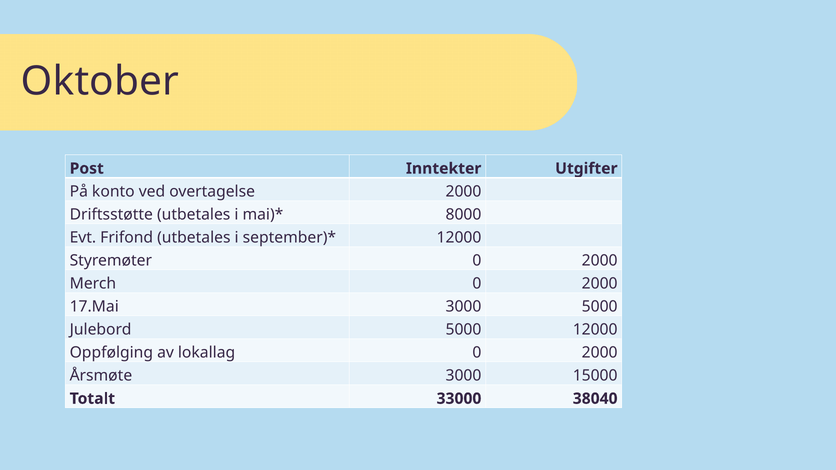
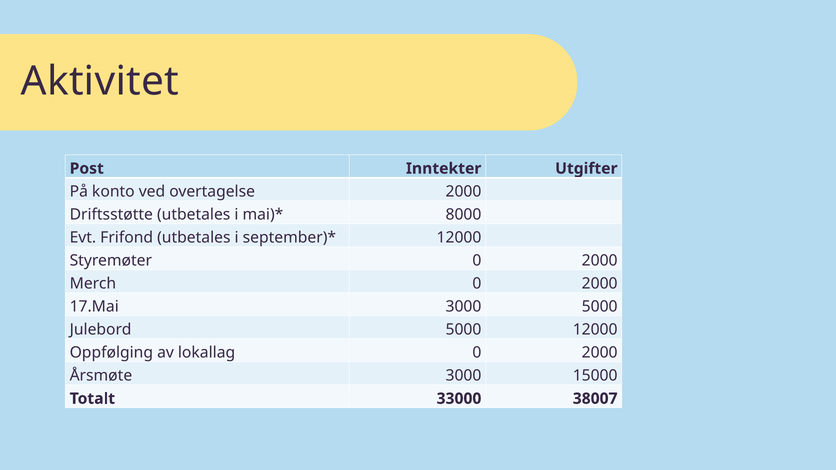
Oktober: Oktober -> Aktivitet (100, 81)
38040: 38040 -> 38007 (595, 399)
